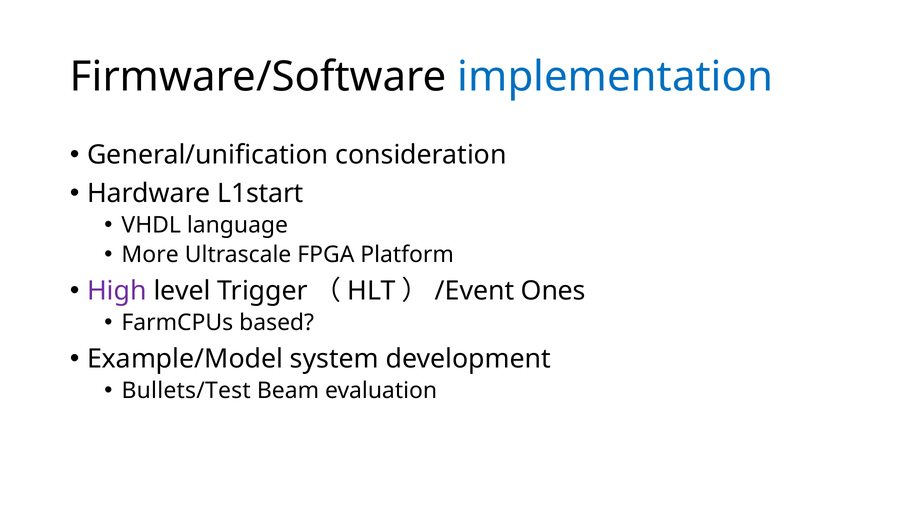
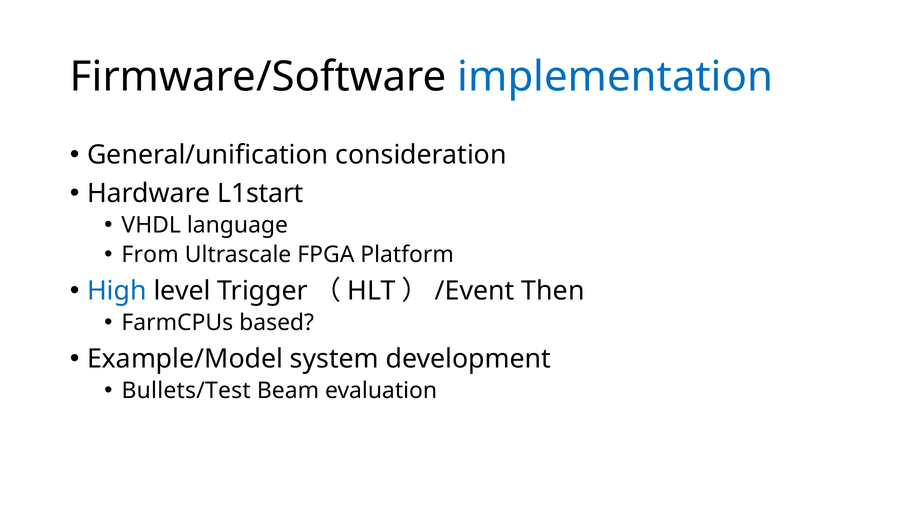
More: More -> From (150, 255)
High colour: purple -> blue (117, 291)
Ones: Ones -> Then (553, 291)
